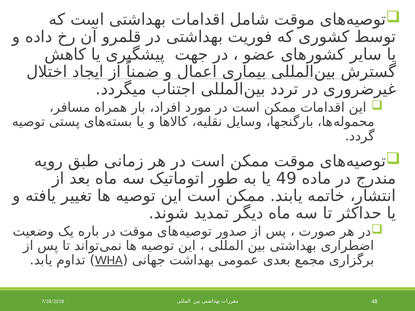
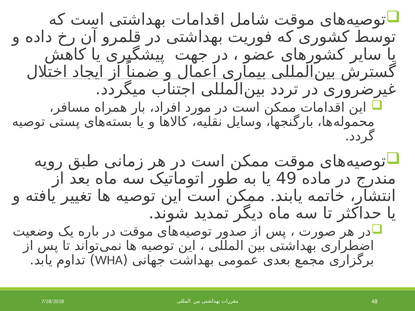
WHA underline: present -> none (109, 260)
